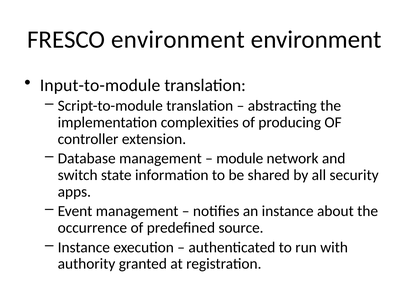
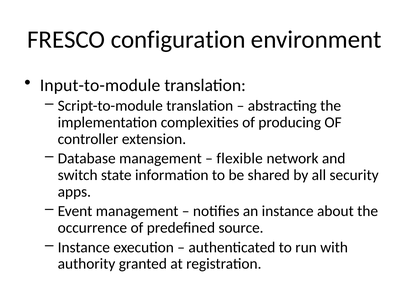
FRESCO environment: environment -> configuration (178, 40)
module: module -> flexible (240, 158)
